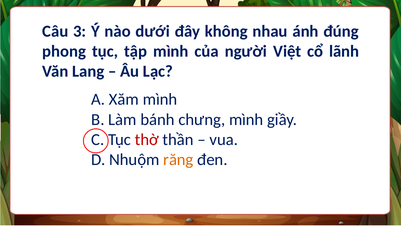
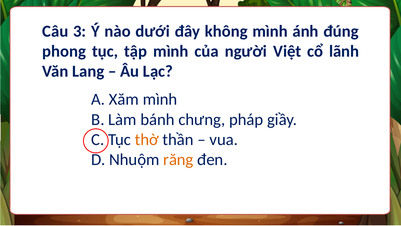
không nhau: nhau -> mình (270, 31)
chưng mình: mình -> pháp (246, 119)
thờ colour: red -> orange (147, 139)
